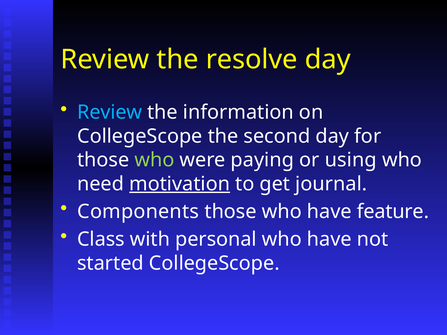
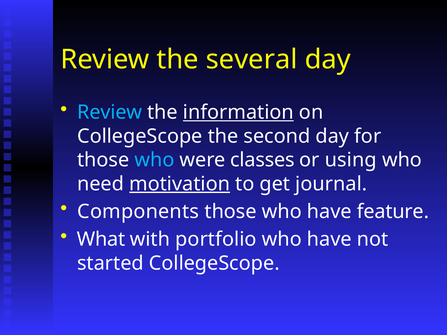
resolve: resolve -> several (252, 60)
information underline: none -> present (238, 112)
who colour: light green -> light blue (154, 160)
paying: paying -> classes (262, 160)
Class: Class -> What (101, 240)
personal: personal -> portfolio (216, 240)
